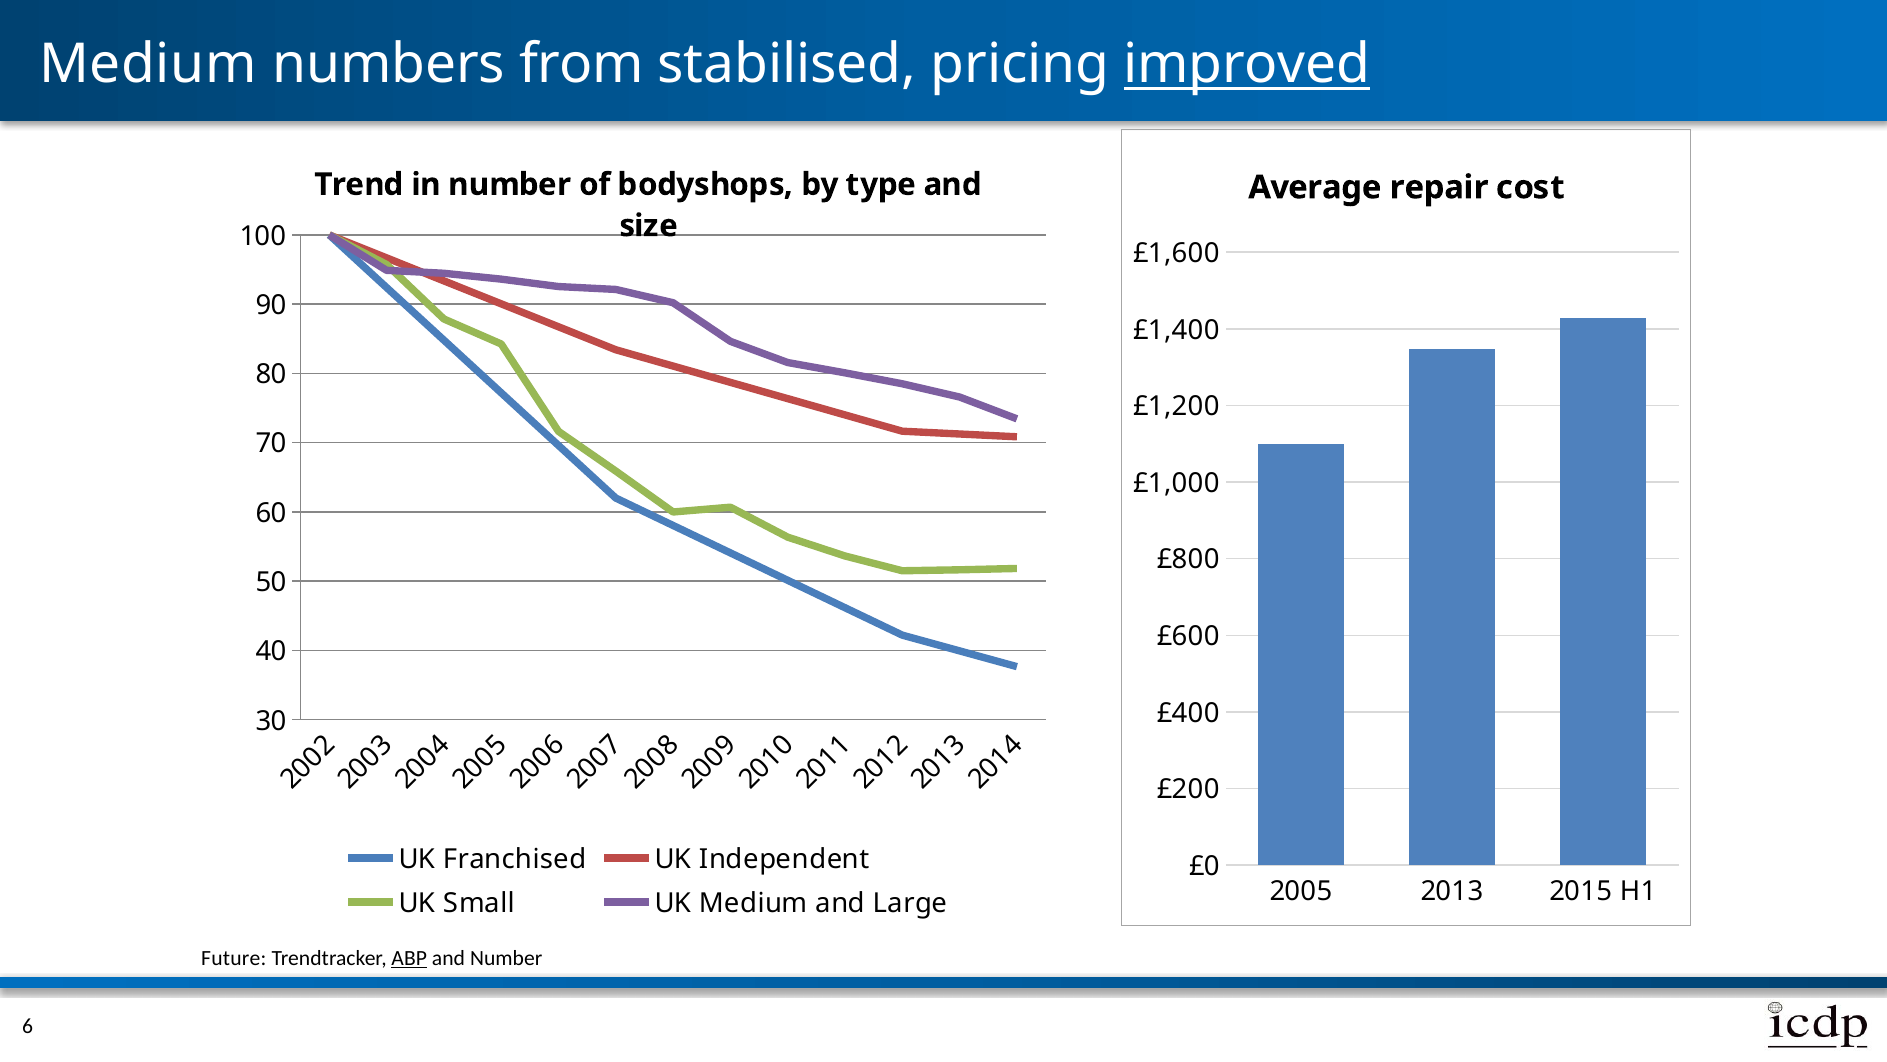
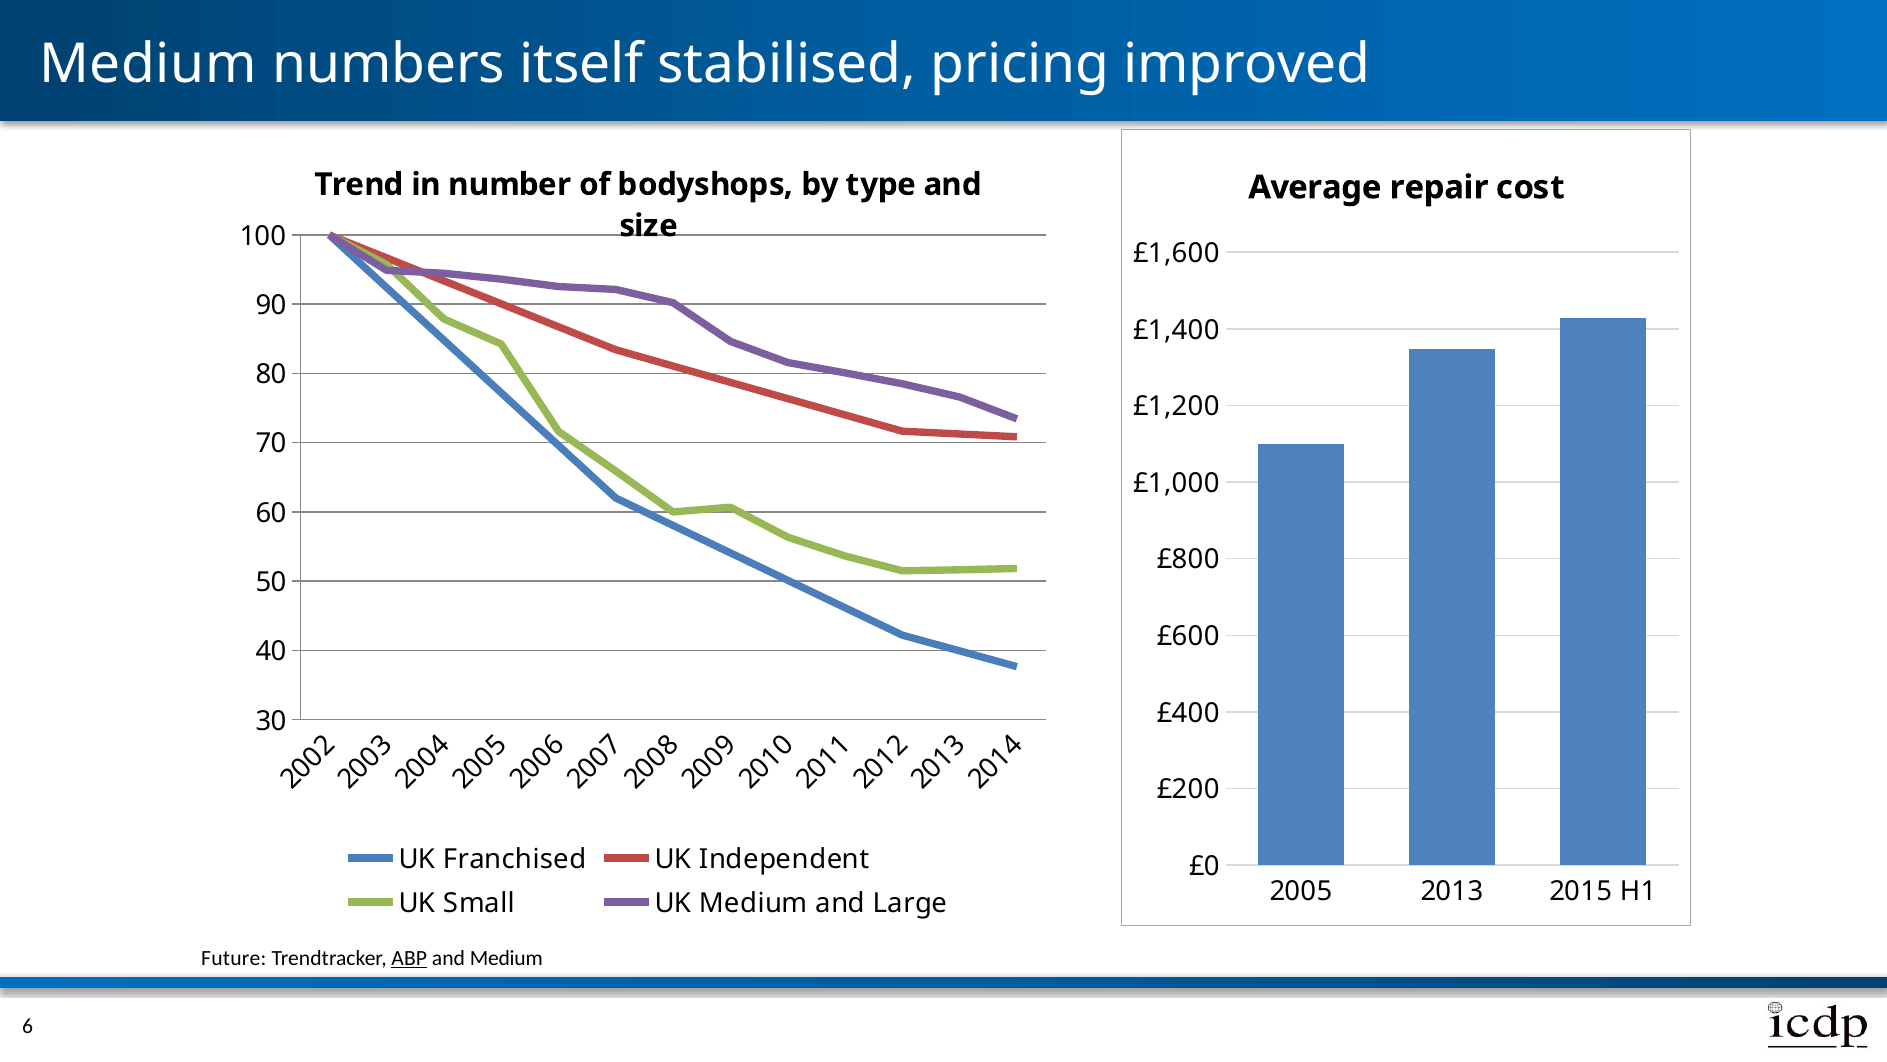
from: from -> itself (581, 65)
improved underline: present -> none (1247, 65)
and Number: Number -> Medium (506, 958)
